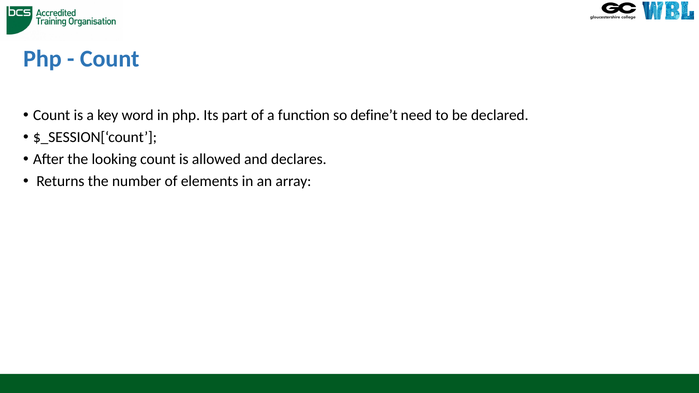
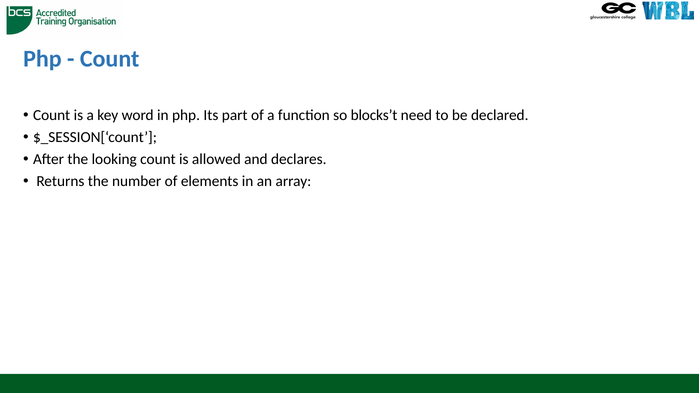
define’t: define’t -> blocks’t (374, 115)
